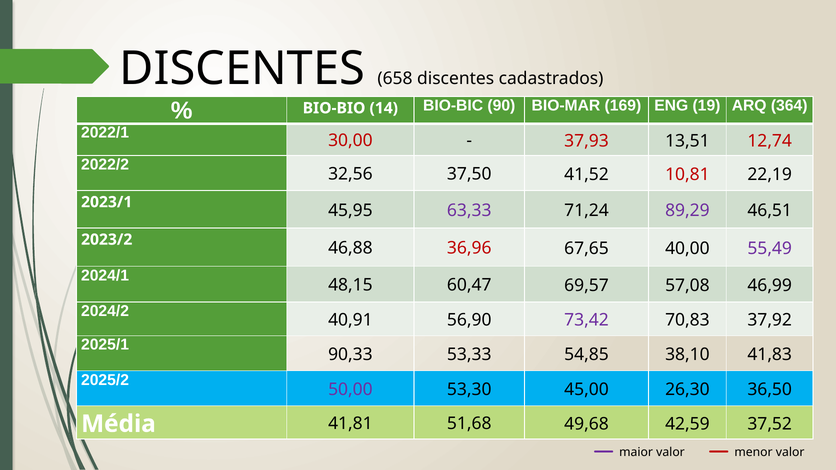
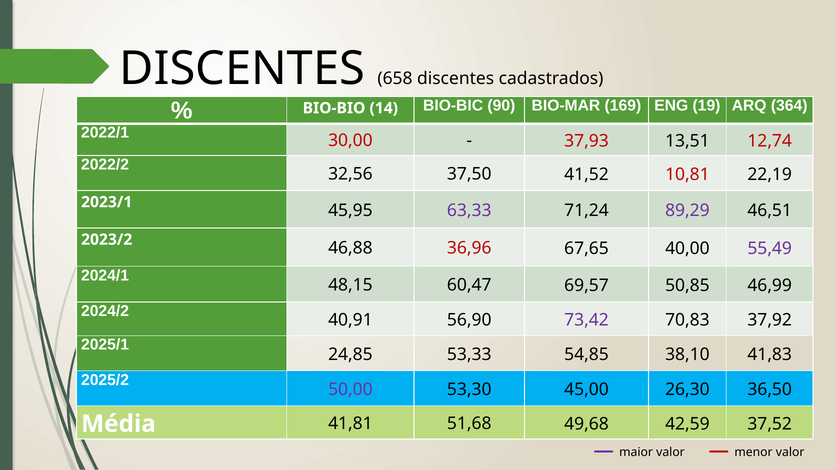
57,08: 57,08 -> 50,85 (687, 286)
90,33: 90,33 -> 24,85 (350, 354)
